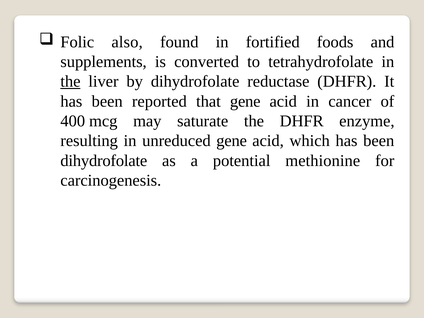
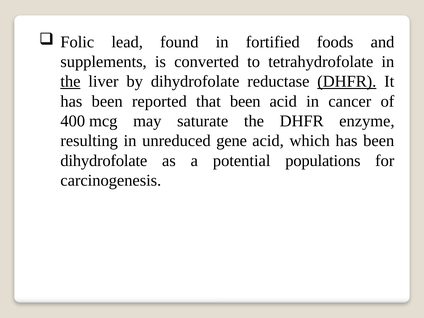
also: also -> lead (127, 42)
DHFR underline: none -> present (347, 81)
that gene: gene -> been (245, 101)
methionine: methionine -> populations (323, 161)
